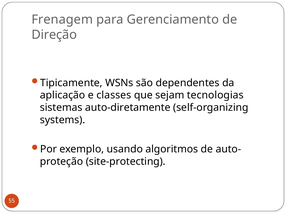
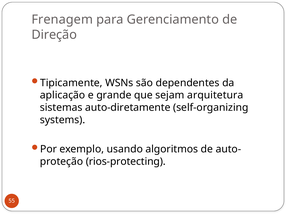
classes: classes -> grande (114, 95)
tecnologias: tecnologias -> arquitetura (215, 95)
site-protecting: site-protecting -> rios-protecting (126, 162)
